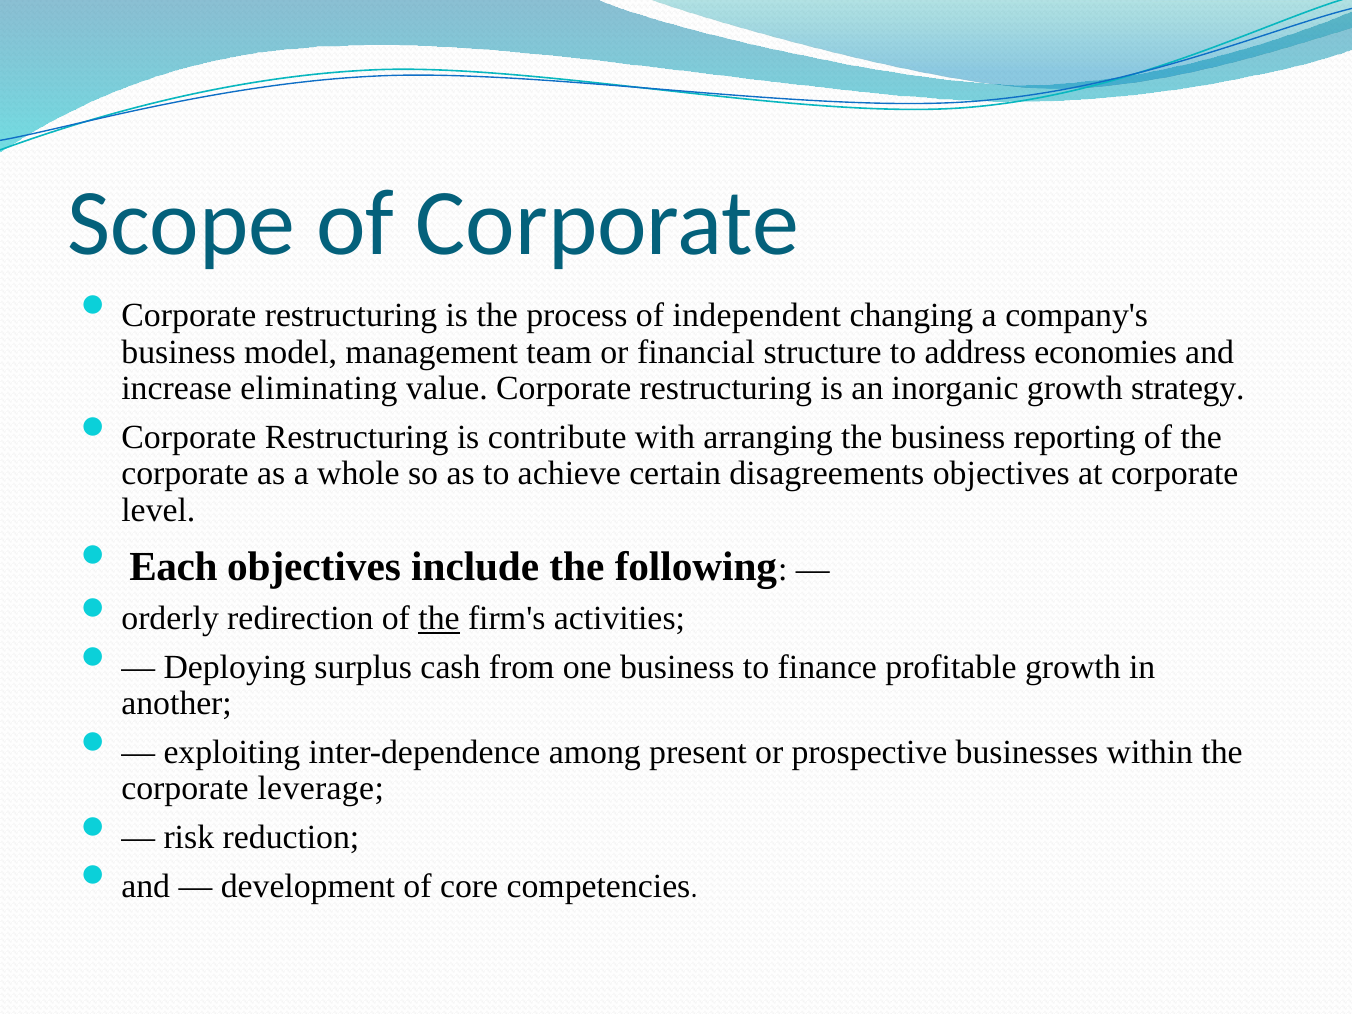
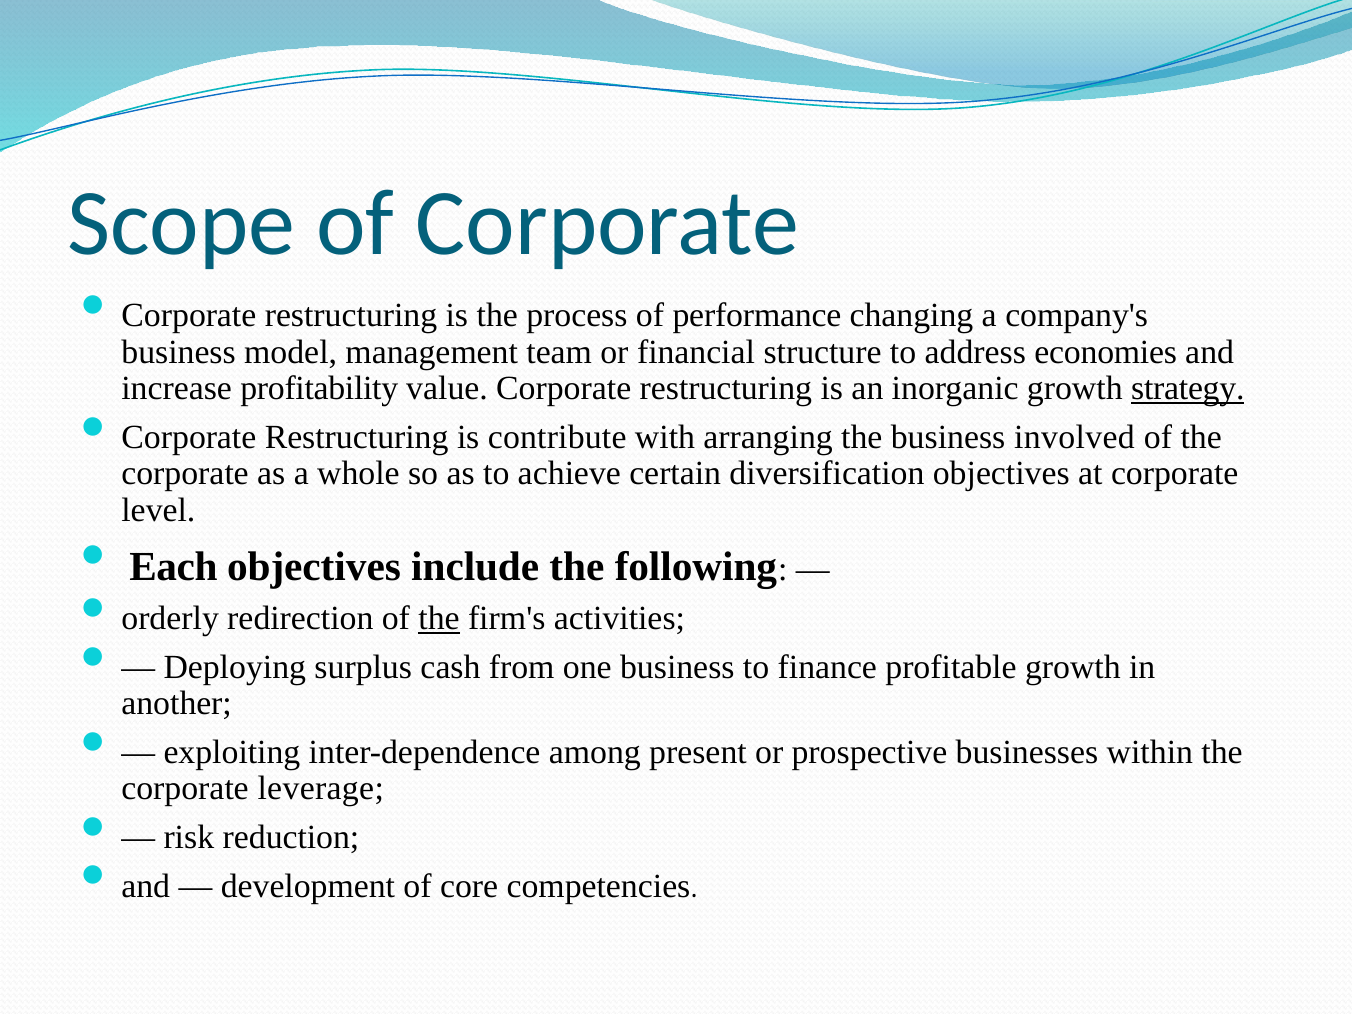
independent: independent -> performance (757, 315)
eliminating: eliminating -> profitability (319, 388)
strategy underline: none -> present (1188, 388)
reporting: reporting -> involved (1074, 437)
disagreements: disagreements -> diversification (827, 474)
